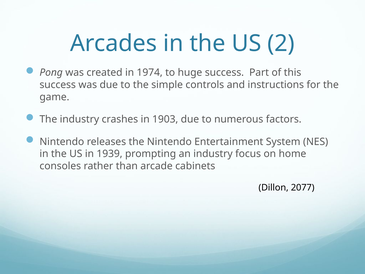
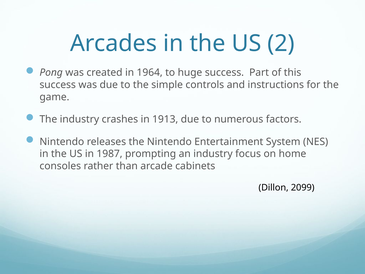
1974: 1974 -> 1964 (150, 73)
1903: 1903 -> 1913 (165, 119)
1939: 1939 -> 1987 (109, 154)
2077: 2077 -> 2099 (303, 188)
